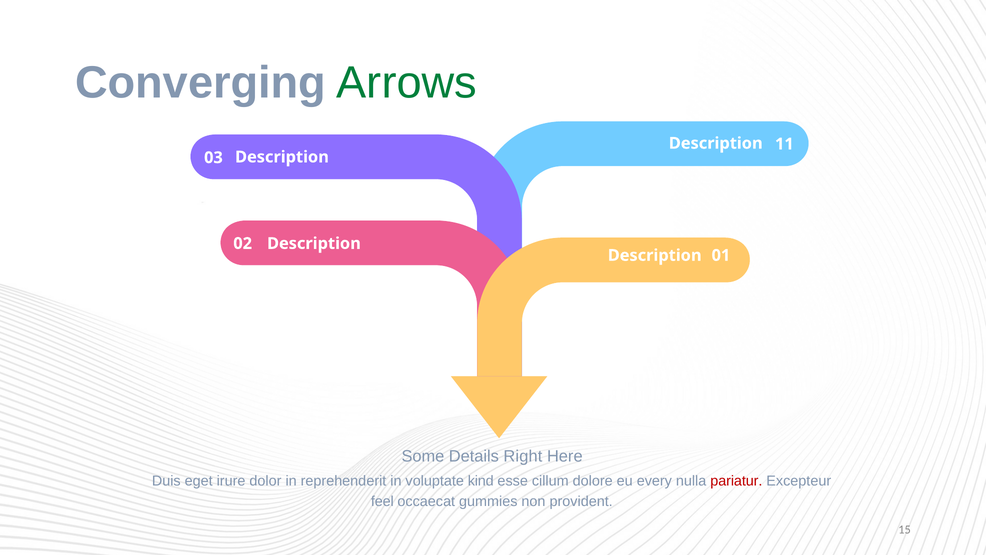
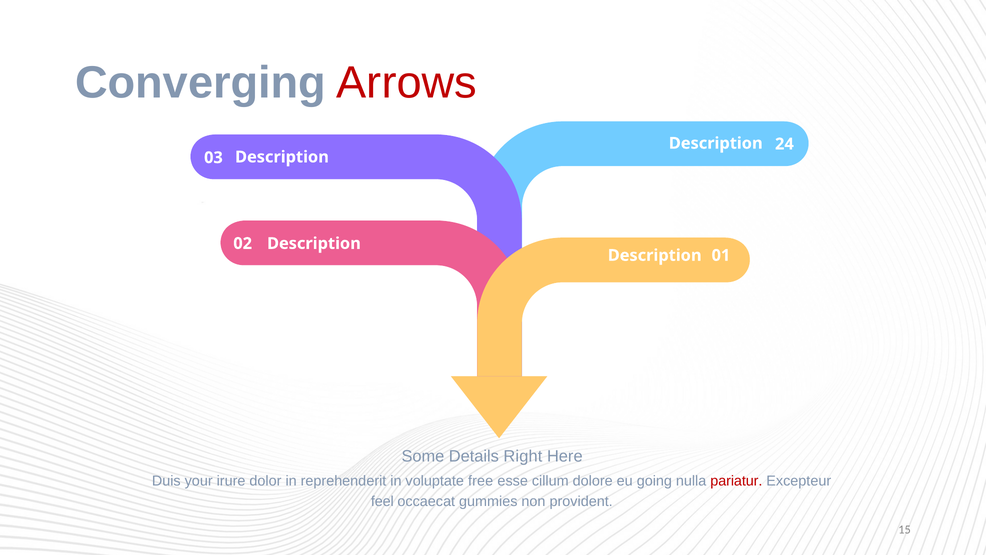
Arrows colour: green -> red (407, 83)
11: 11 -> 24 (784, 144)
eget: eget -> your (199, 481)
kind: kind -> free (481, 481)
every: every -> going (654, 481)
